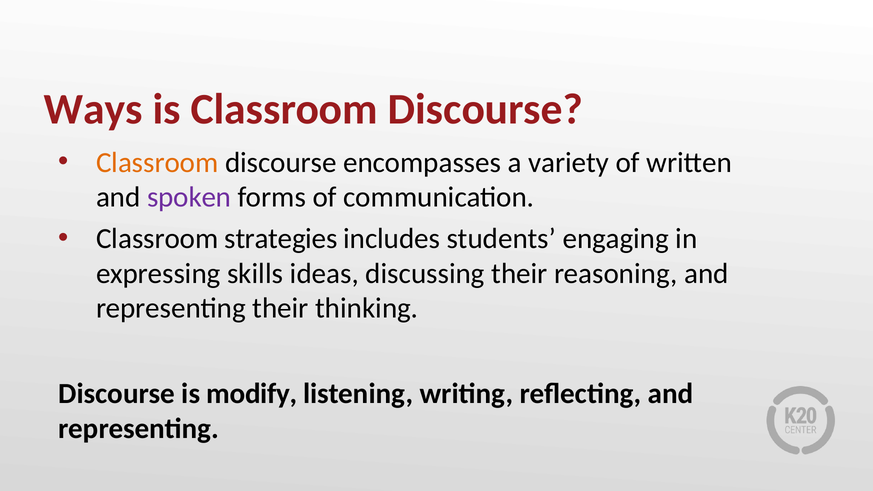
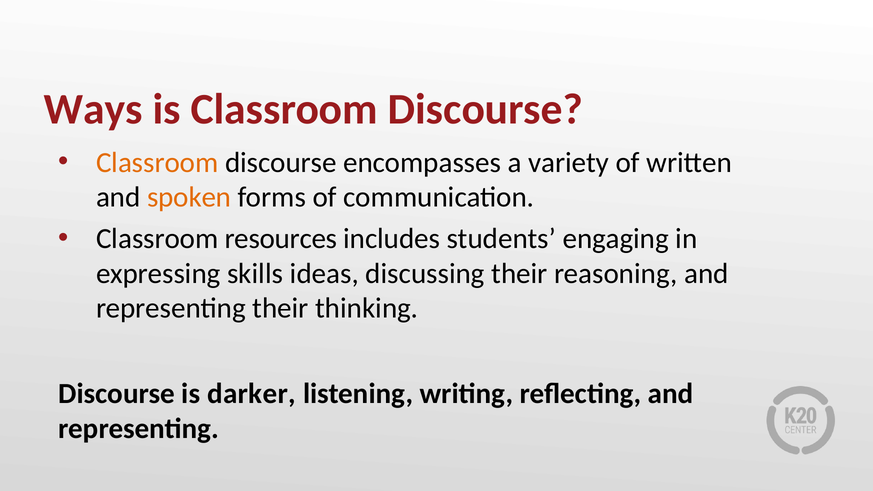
spoken colour: purple -> orange (189, 197)
strategies: strategies -> resources (281, 239)
modify: modify -> darker (251, 394)
